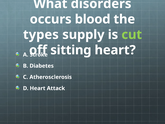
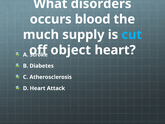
types: types -> much (41, 35)
cut colour: light green -> light blue (132, 35)
sitting: sitting -> object (71, 50)
